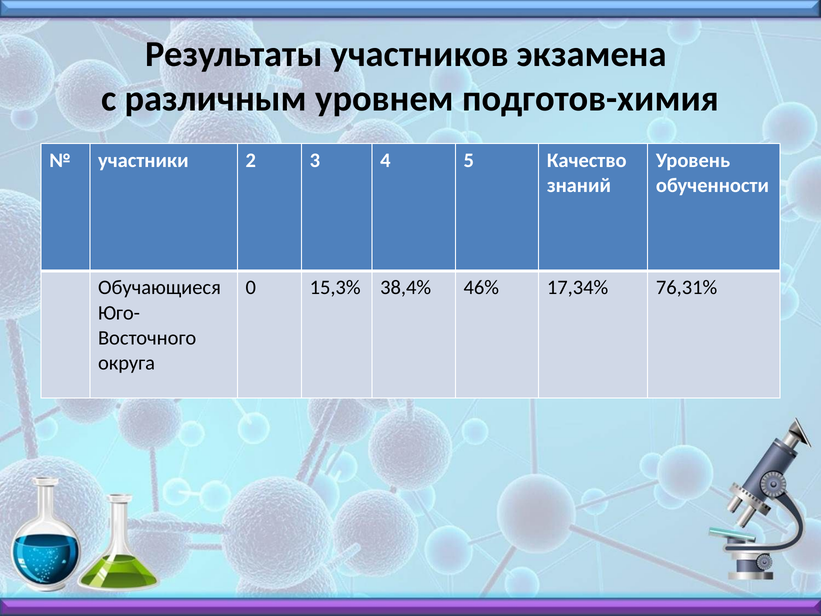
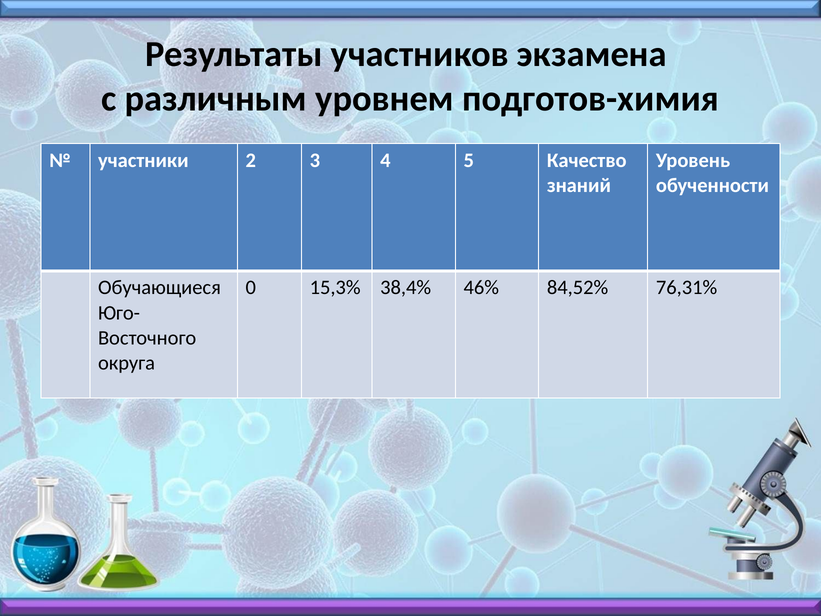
17,34%: 17,34% -> 84,52% (578, 288)
